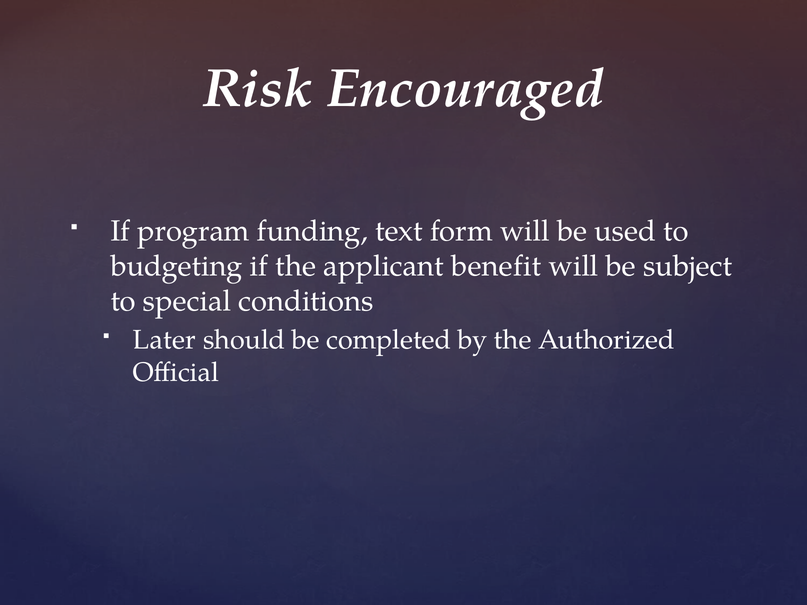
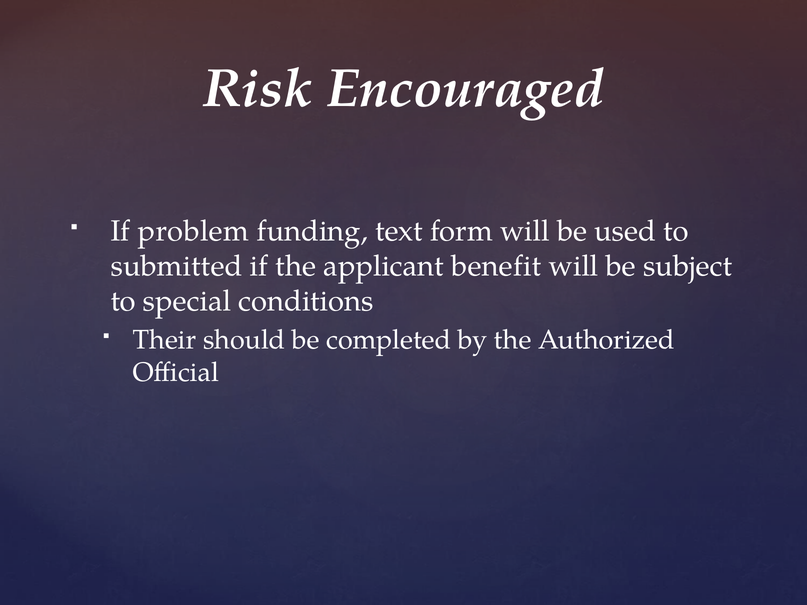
program: program -> problem (193, 231)
budgeting: budgeting -> submitted (177, 266)
Later: Later -> Their (165, 340)
